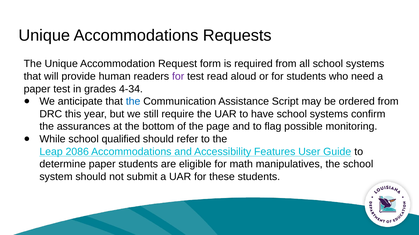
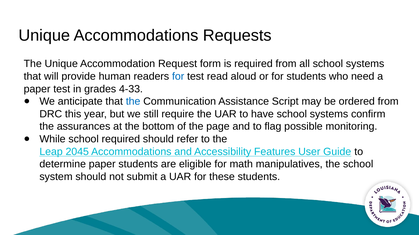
for colour: purple -> blue (178, 77)
4-34: 4-34 -> 4-33 (131, 89)
school qualified: qualified -> required (121, 139)
2086: 2086 -> 2045 (77, 152)
